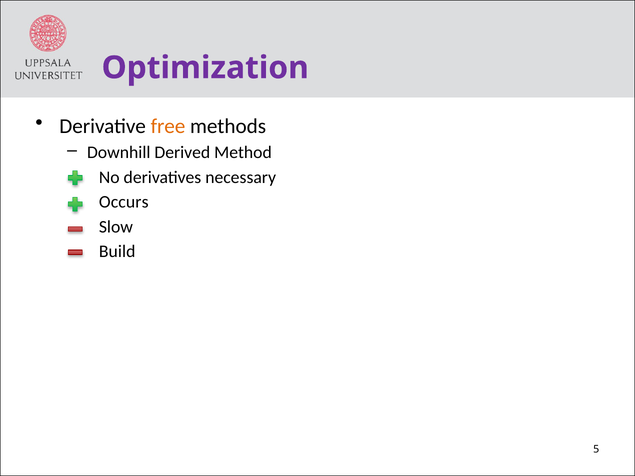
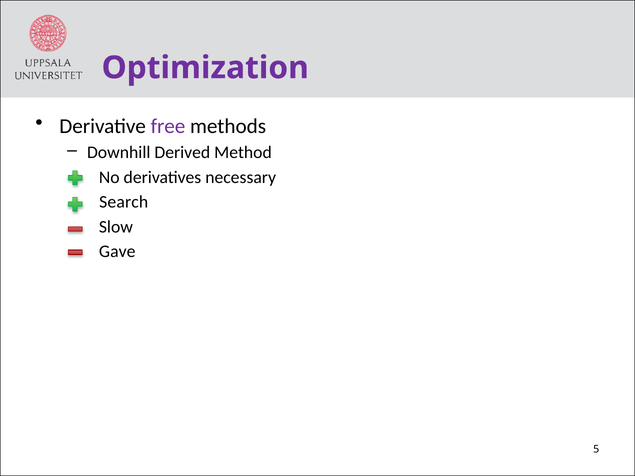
free colour: orange -> purple (168, 126)
Occurs: Occurs -> Search (124, 202)
Build: Build -> Gave (117, 252)
